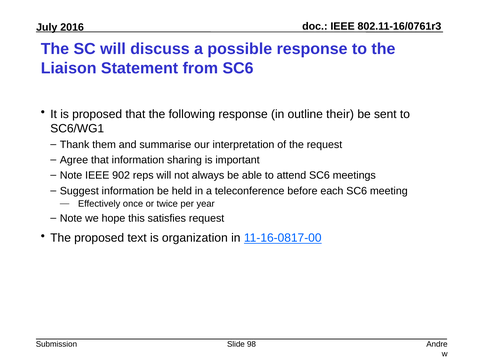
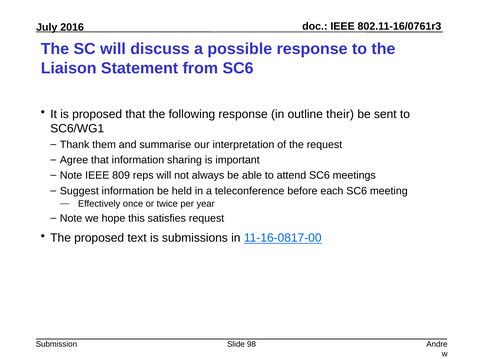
902: 902 -> 809 (121, 176)
organization: organization -> submissions (195, 238)
